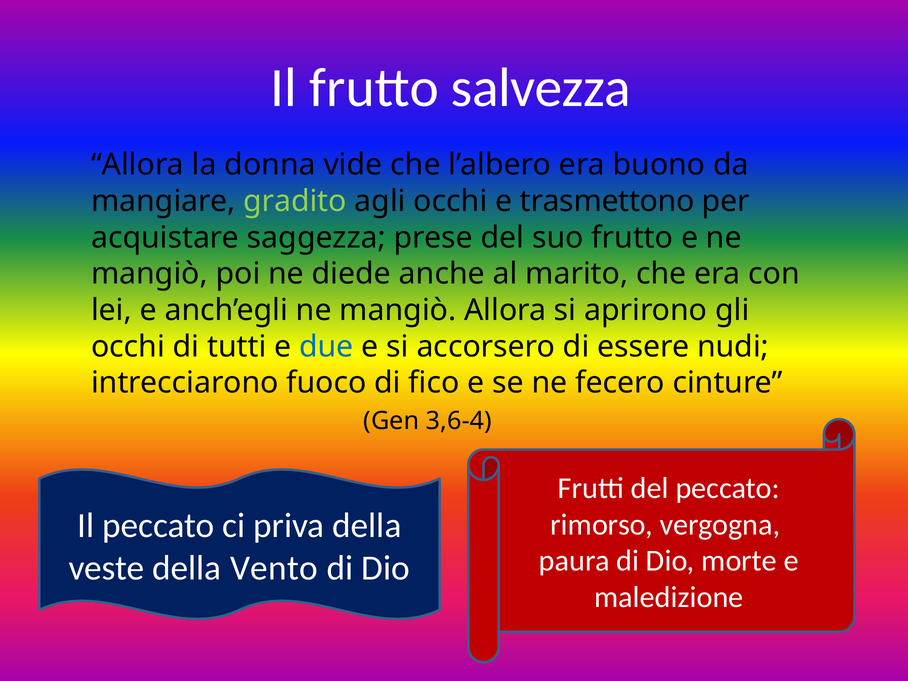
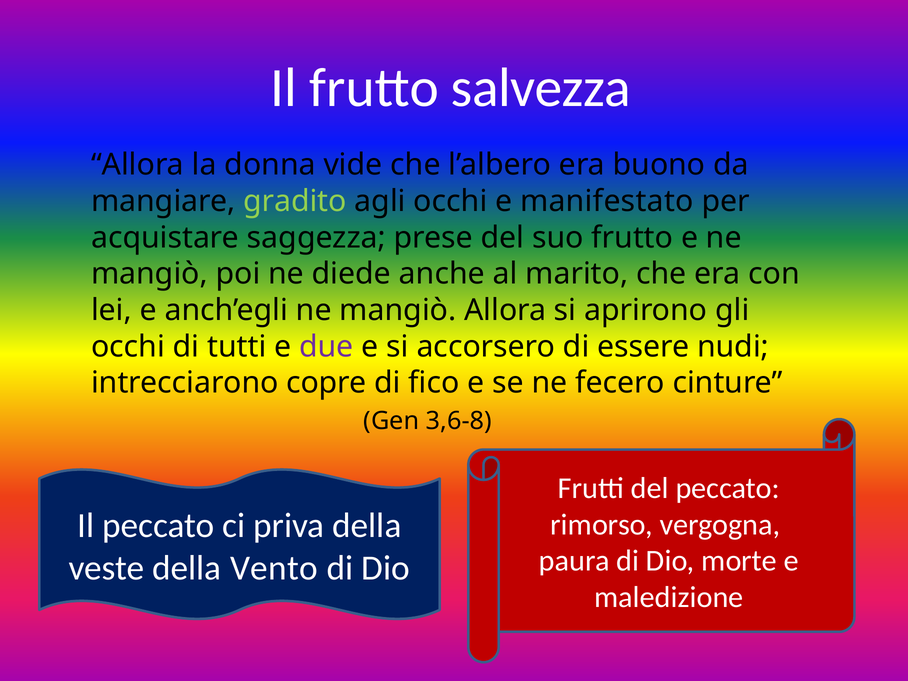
trasmettono: trasmettono -> manifestato (607, 201)
due colour: blue -> purple (326, 347)
fuoco: fuoco -> copre (326, 383)
3,6-4: 3,6-4 -> 3,6-8 (459, 421)
